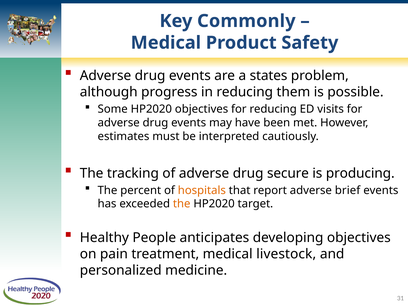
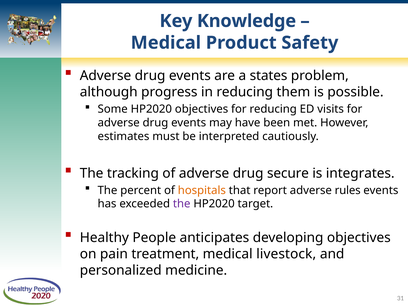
Commonly: Commonly -> Knowledge (247, 21)
producing: producing -> integrates (360, 173)
brief: brief -> rules (348, 190)
the colour: orange -> purple (182, 204)
